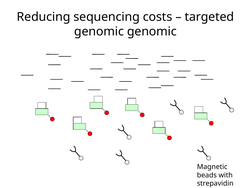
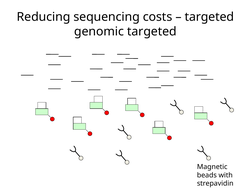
genomic genomic: genomic -> targeted (152, 32)
